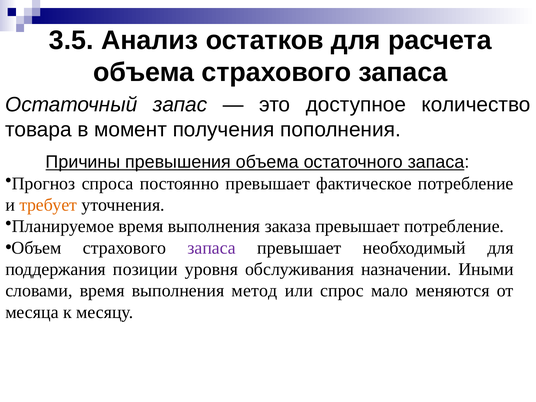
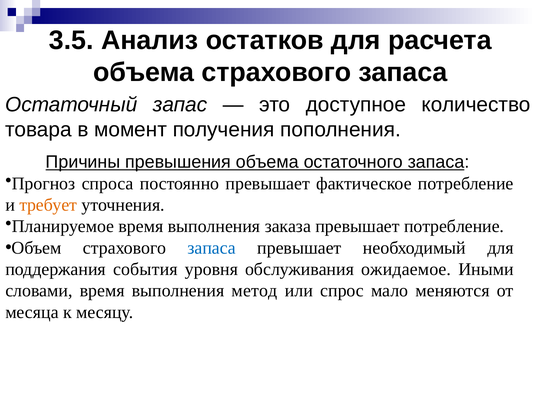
запаса colour: purple -> blue (212, 248)
позиции: позиции -> события (145, 269)
назначении: назначении -> ожидаемое (406, 269)
